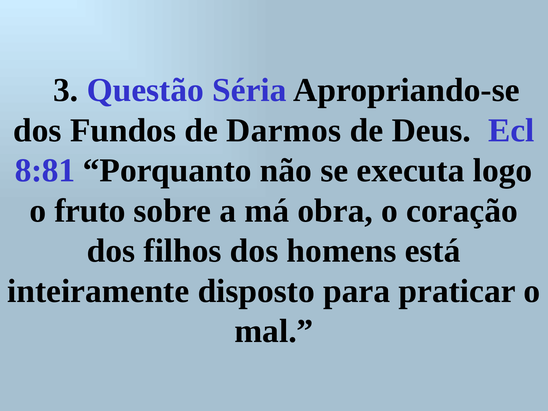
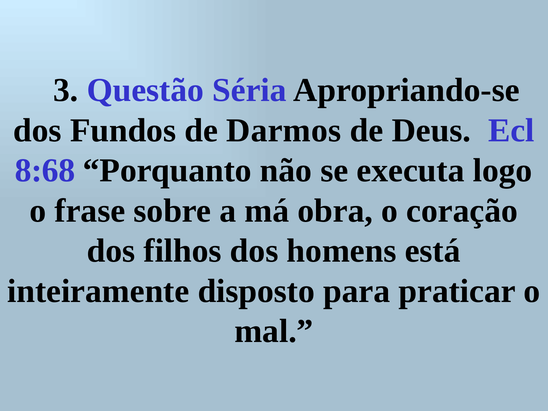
8:81: 8:81 -> 8:68 (45, 171)
fruto: fruto -> frase (90, 211)
